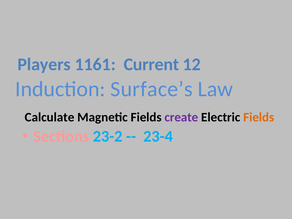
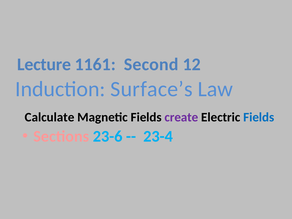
Players: Players -> Lecture (44, 64)
Current: Current -> Second (151, 64)
Fields colour: orange -> blue (259, 117)
23-2: 23-2 -> 23-6 (108, 136)
